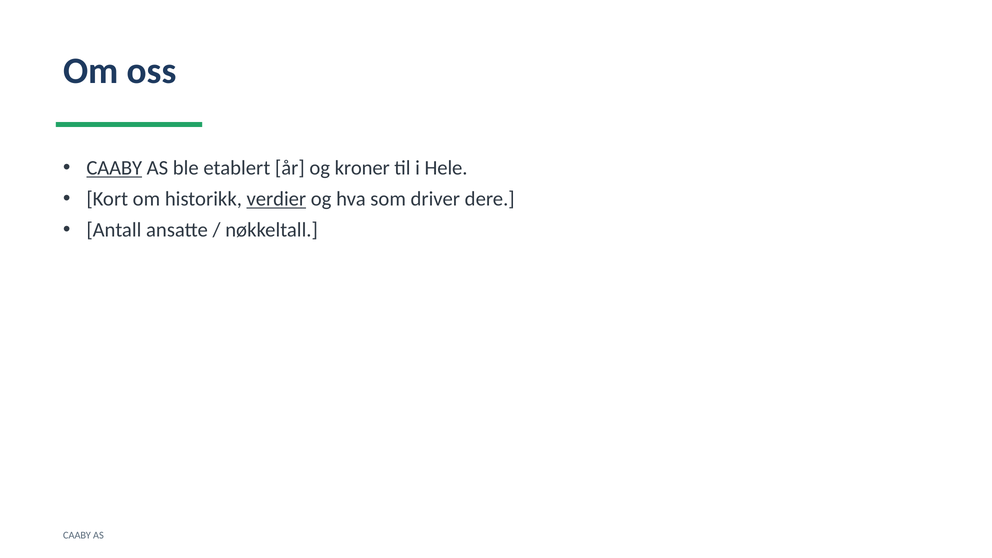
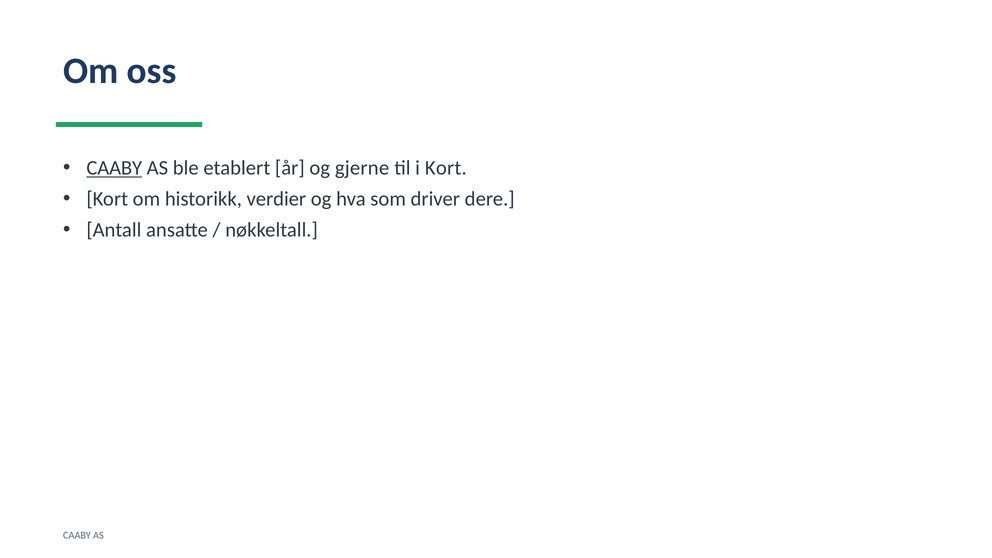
kroner: kroner -> gjerne (362, 168)
i Hele: Hele -> Kort (446, 168)
verdier underline: present -> none (276, 199)
